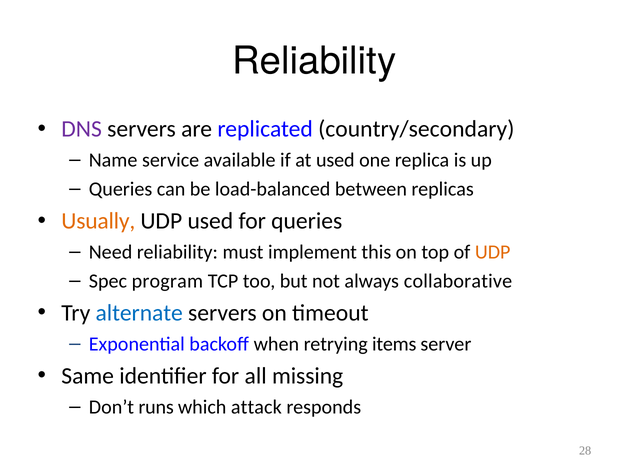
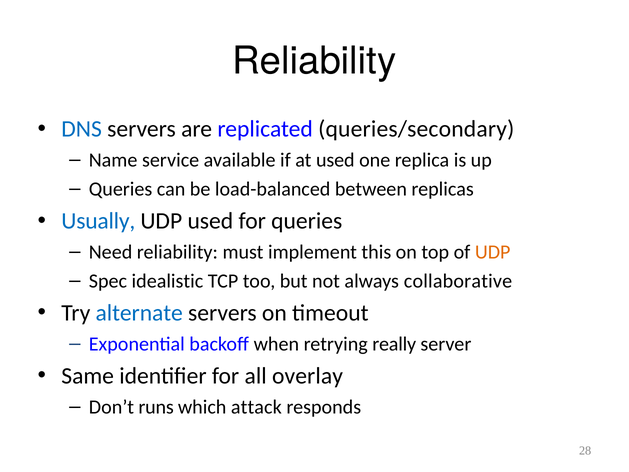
DNS colour: purple -> blue (82, 129)
country/secondary: country/secondary -> queries/secondary (416, 129)
Usually colour: orange -> blue (98, 221)
program: program -> idealistic (167, 281)
items: items -> really (394, 344)
missing: missing -> overlay (308, 376)
